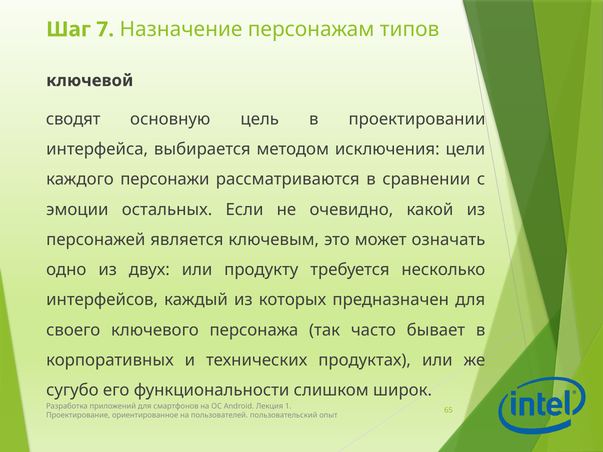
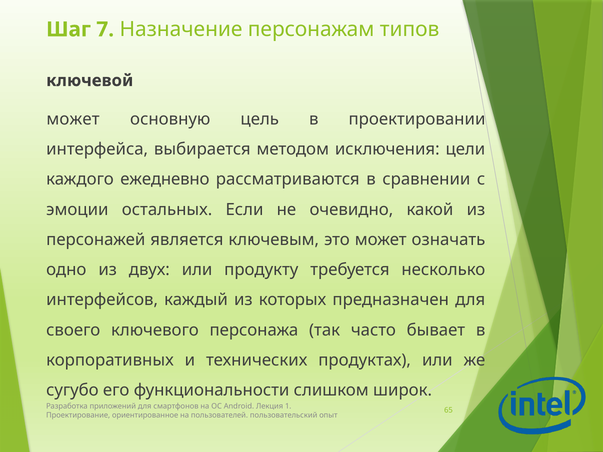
сводят: сводят -> может (73, 119)
персонажи: персонажи -> ежедневно (165, 179)
